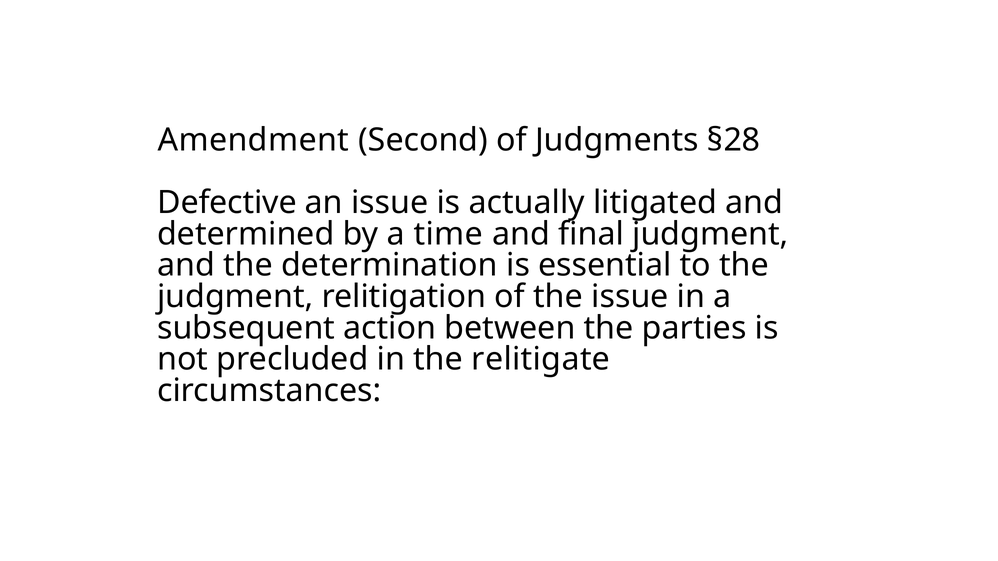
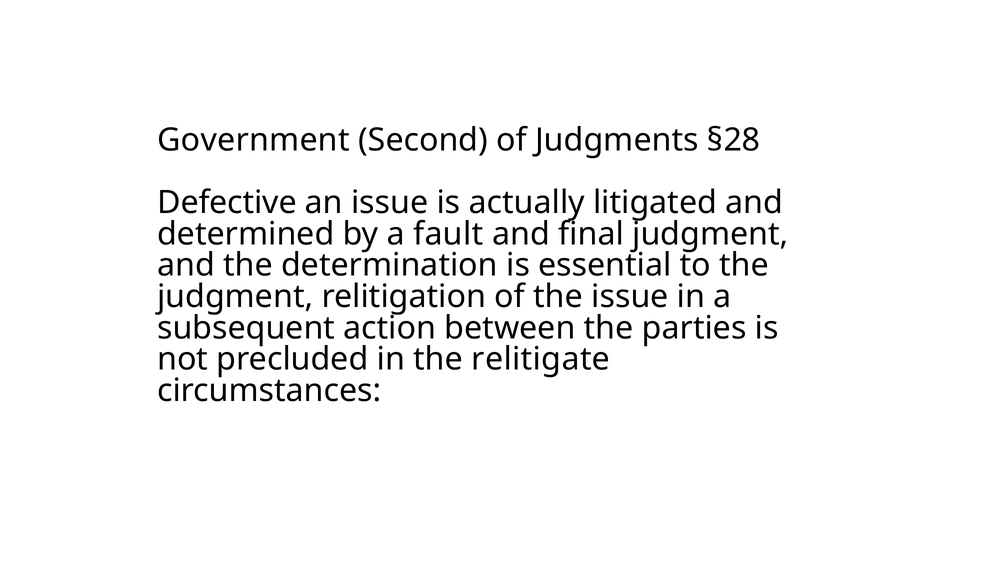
Amendment: Amendment -> Government (253, 140)
time: time -> fault (448, 234)
